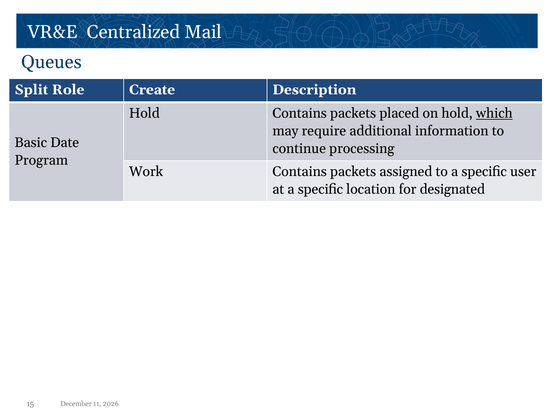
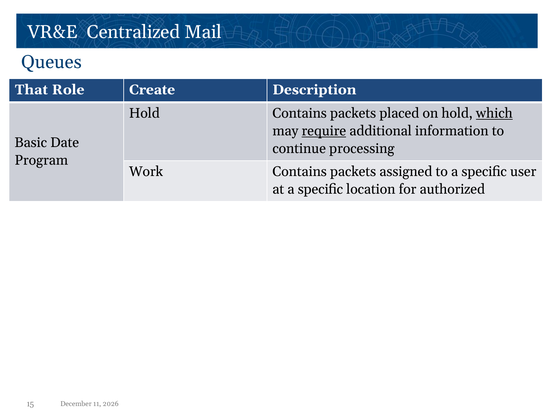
Split: Split -> That (31, 90)
require underline: none -> present (324, 131)
designated: designated -> authorized (452, 189)
